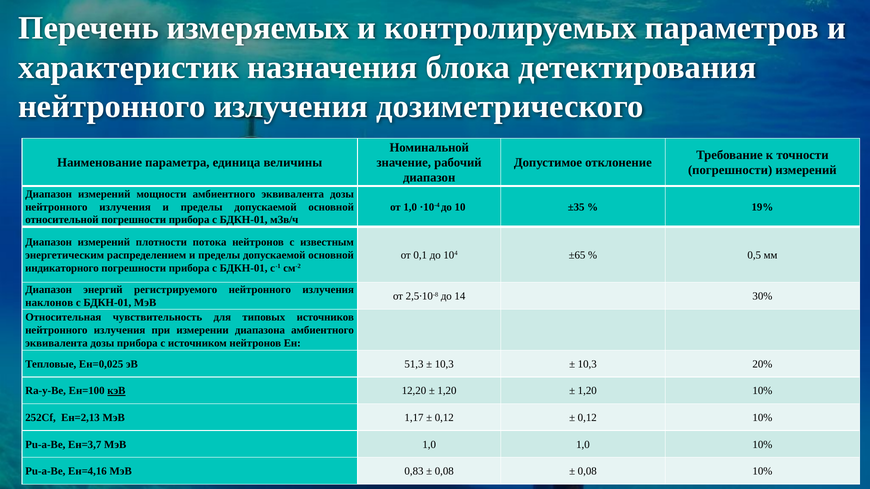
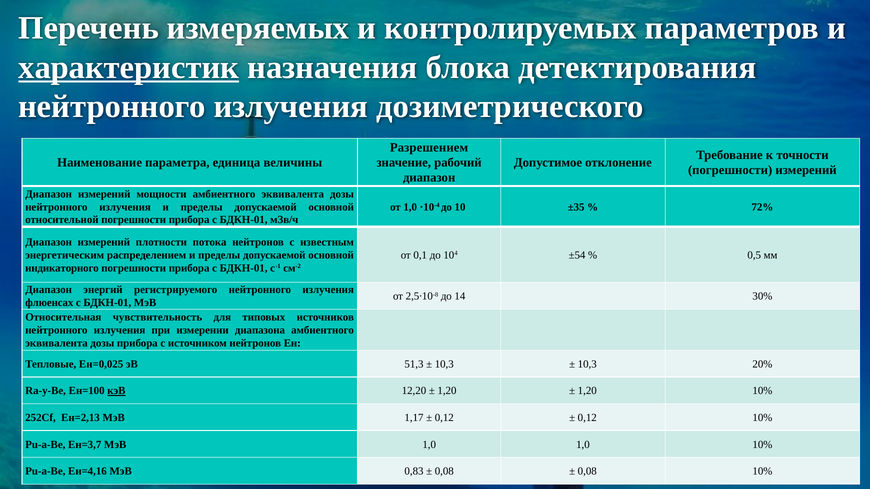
характеристик underline: none -> present (129, 67)
Номинальной: Номинальной -> Разрешением (429, 148)
19%: 19% -> 72% (762, 207)
±65: ±65 -> ±54 (577, 255)
наклонов: наклонов -> флюенсах (49, 303)
